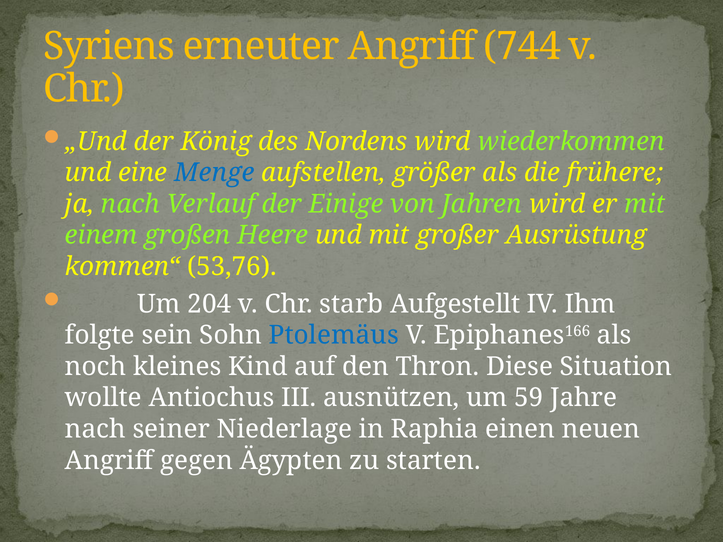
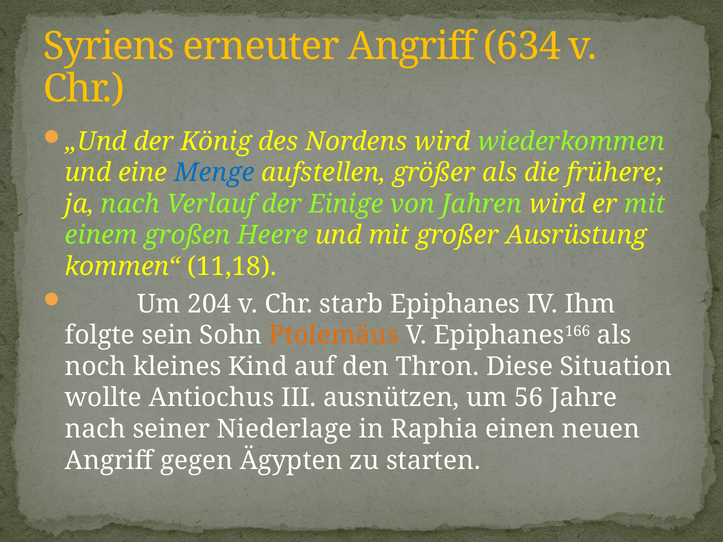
744: 744 -> 634 (522, 47)
53,76: 53,76 -> 11,18 (232, 267)
Aufgestellt: Aufgestellt -> Epiphanes (455, 304)
Ptolemäus colour: blue -> orange (334, 335)
59: 59 -> 56 (529, 398)
